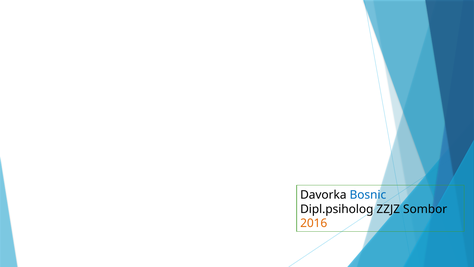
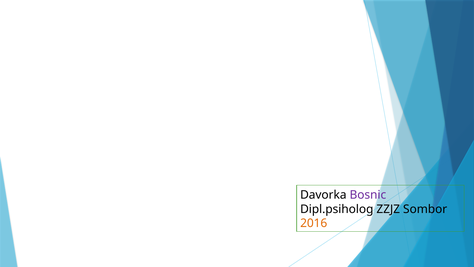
Bosnic colour: blue -> purple (368, 195)
